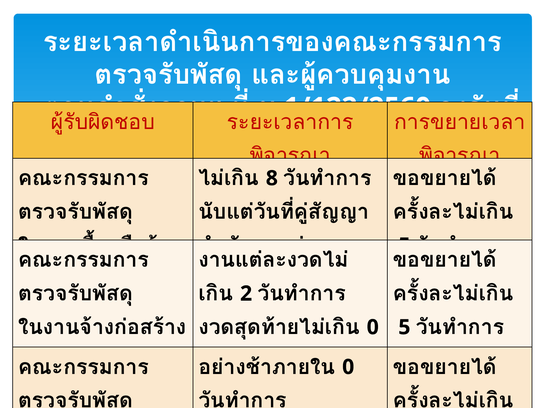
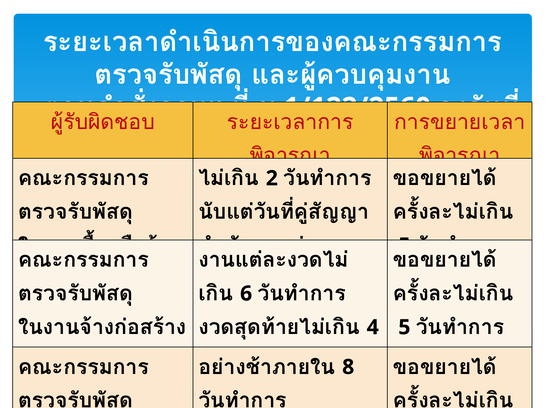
8: 8 -> 2 (272, 179)
2: 2 -> 6 (246, 294)
0: 0 -> 4 (373, 328)
0: 0 -> 8 (348, 368)
